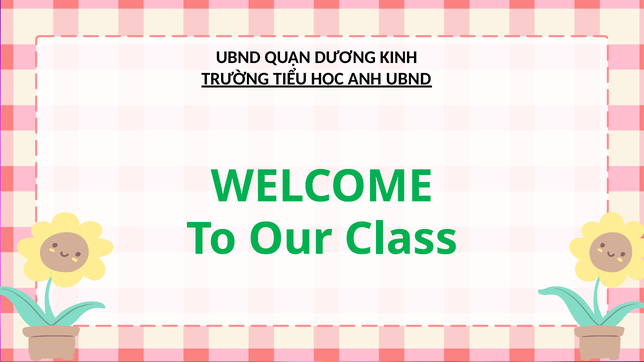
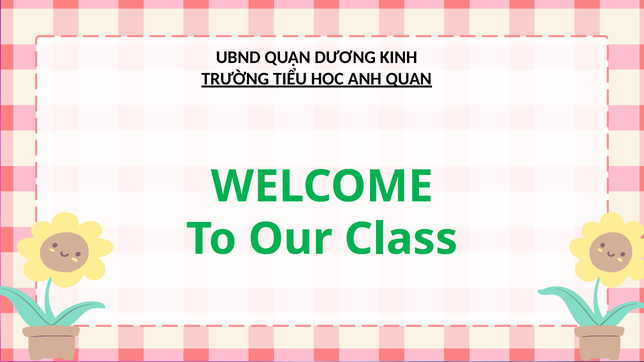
ANH UBND: UBND -> QUẬN (409, 79)
